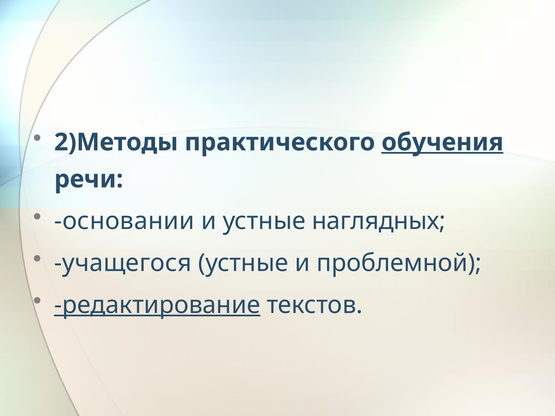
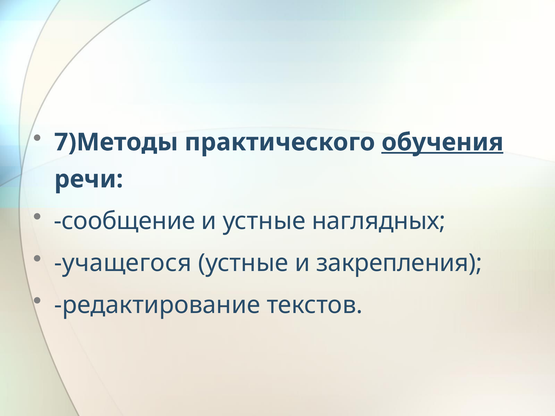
2)Методы: 2)Методы -> 7)Методы (116, 142)
основании: основании -> сообщение (125, 221)
проблемной: проблемной -> закрепления (399, 263)
редактирование underline: present -> none (157, 305)
